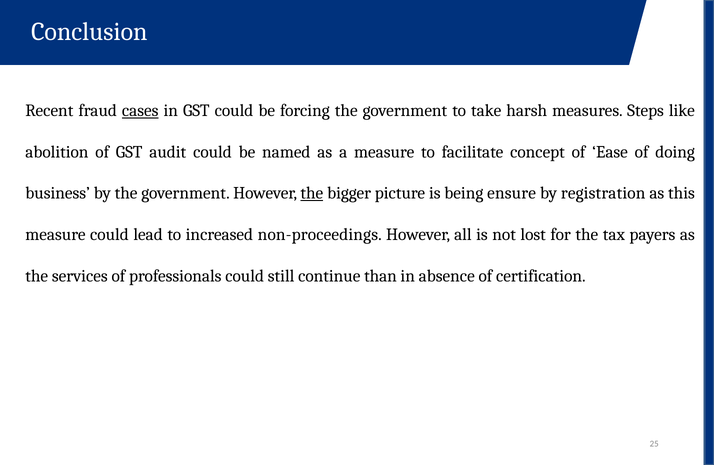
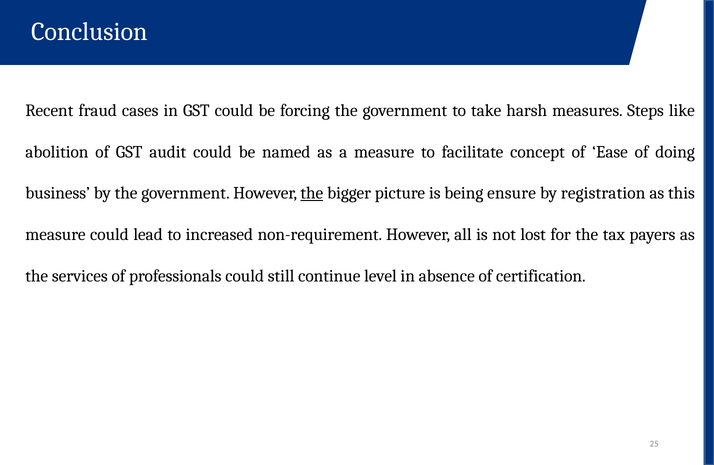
cases underline: present -> none (140, 111)
non-proceedings: non-proceedings -> non-requirement (320, 235)
than: than -> level (380, 276)
